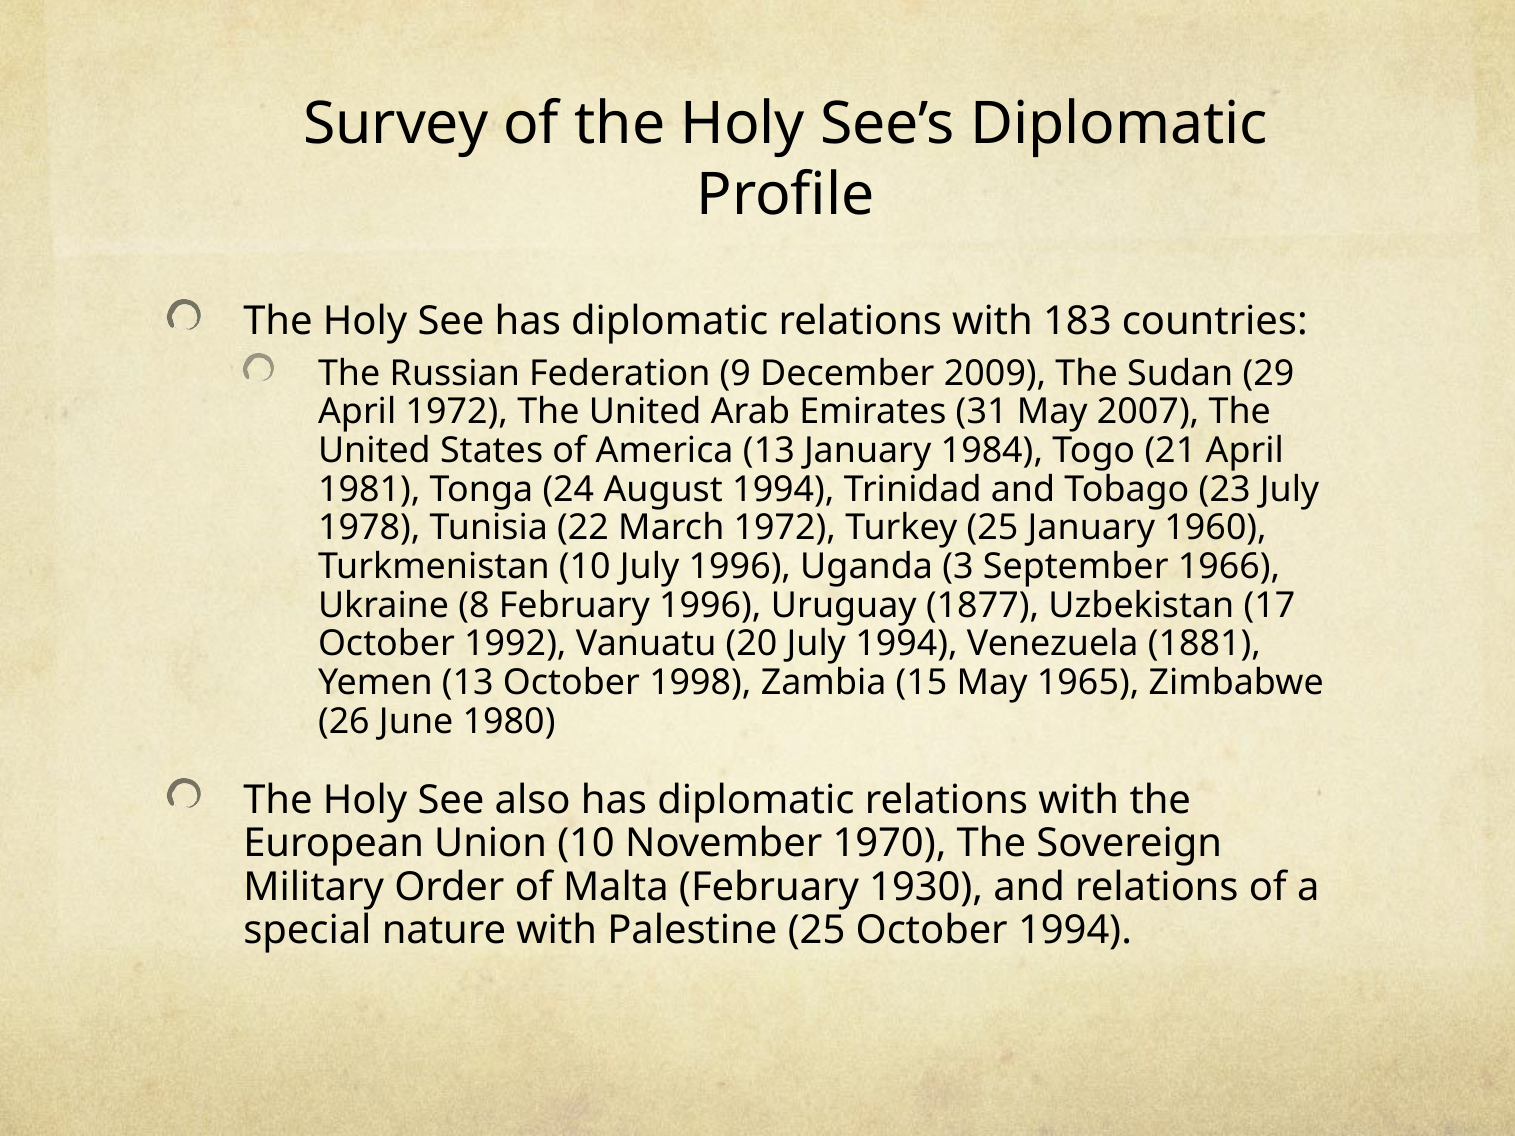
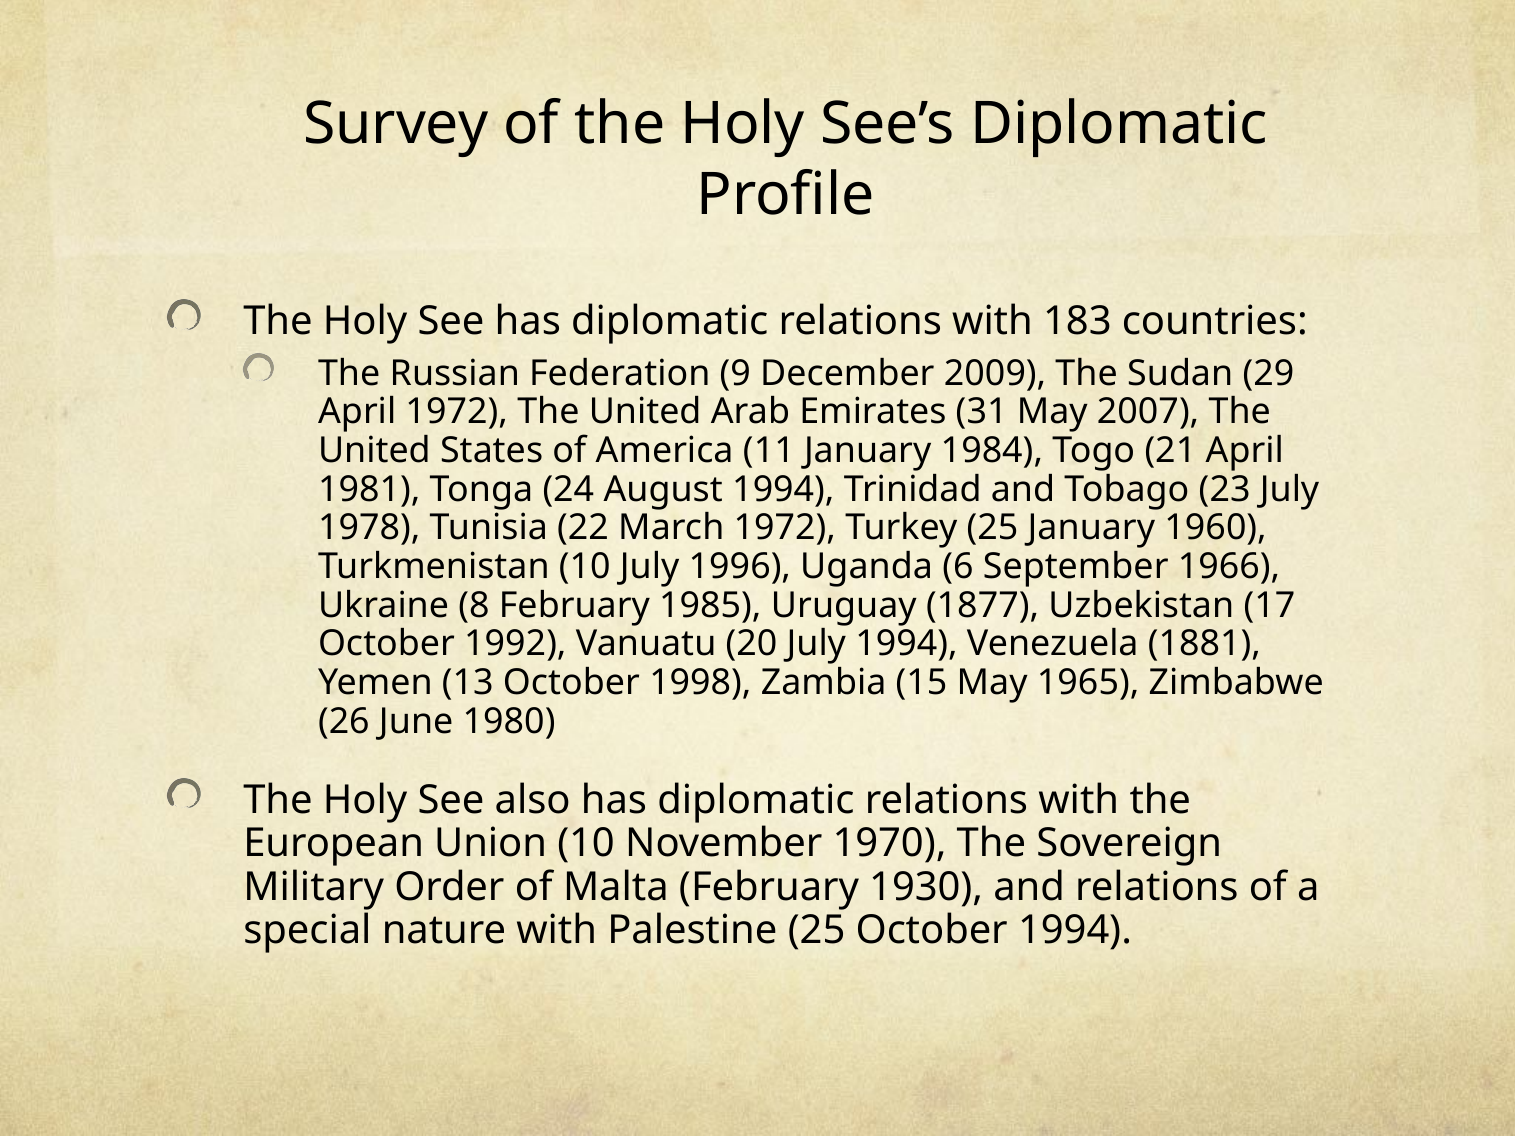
America 13: 13 -> 11 (769, 451)
3: 3 -> 6 (958, 567)
February 1996: 1996 -> 1985 (710, 605)
